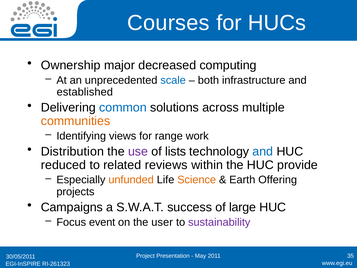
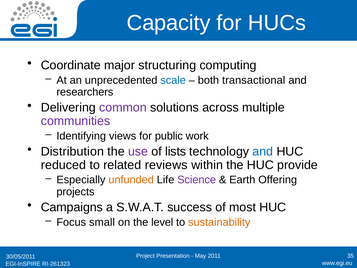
Courses: Courses -> Capacity (169, 23)
Ownership: Ownership -> Coordinate (71, 65)
decreased: decreased -> structuring (167, 65)
infrastructure: infrastructure -> transactional (254, 80)
established: established -> researchers (85, 92)
common colour: blue -> purple (123, 108)
communities colour: orange -> purple (76, 121)
range: range -> public (169, 136)
Science colour: orange -> purple (197, 180)
large: large -> most (243, 207)
event: event -> small (102, 222)
user: user -> level (162, 222)
sustainability colour: purple -> orange (219, 222)
